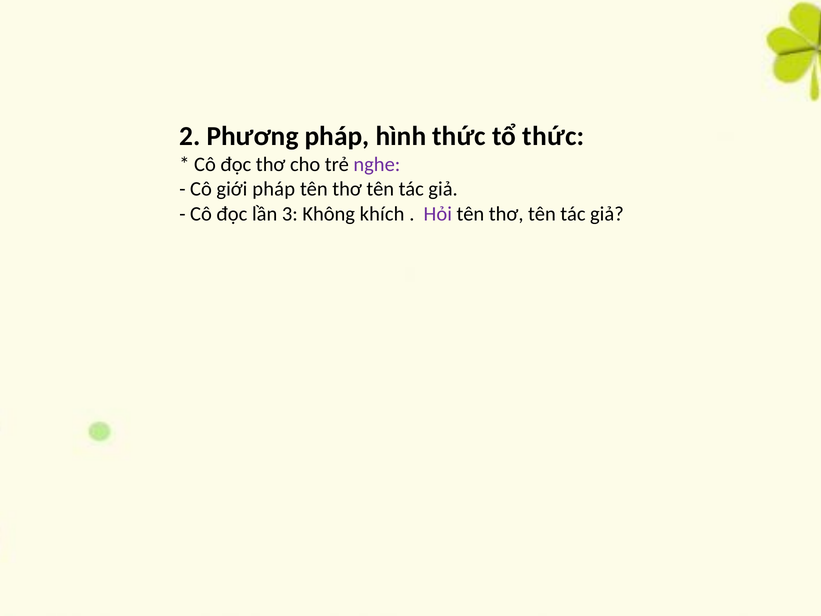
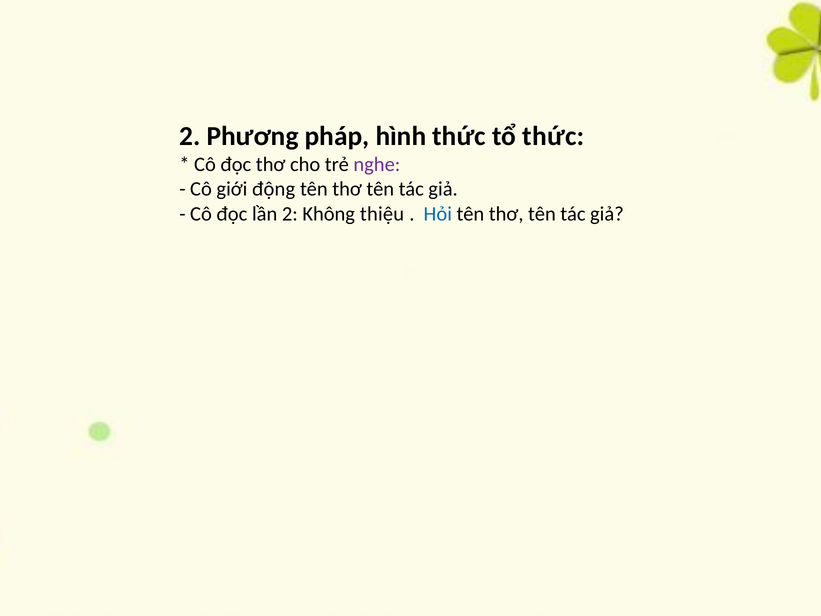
giới pháp: pháp -> động (274, 189)
lần 3: 3 -> 2 (290, 214)
khích: khích -> thiệu (382, 214)
Hỏi colour: purple -> blue (438, 214)
